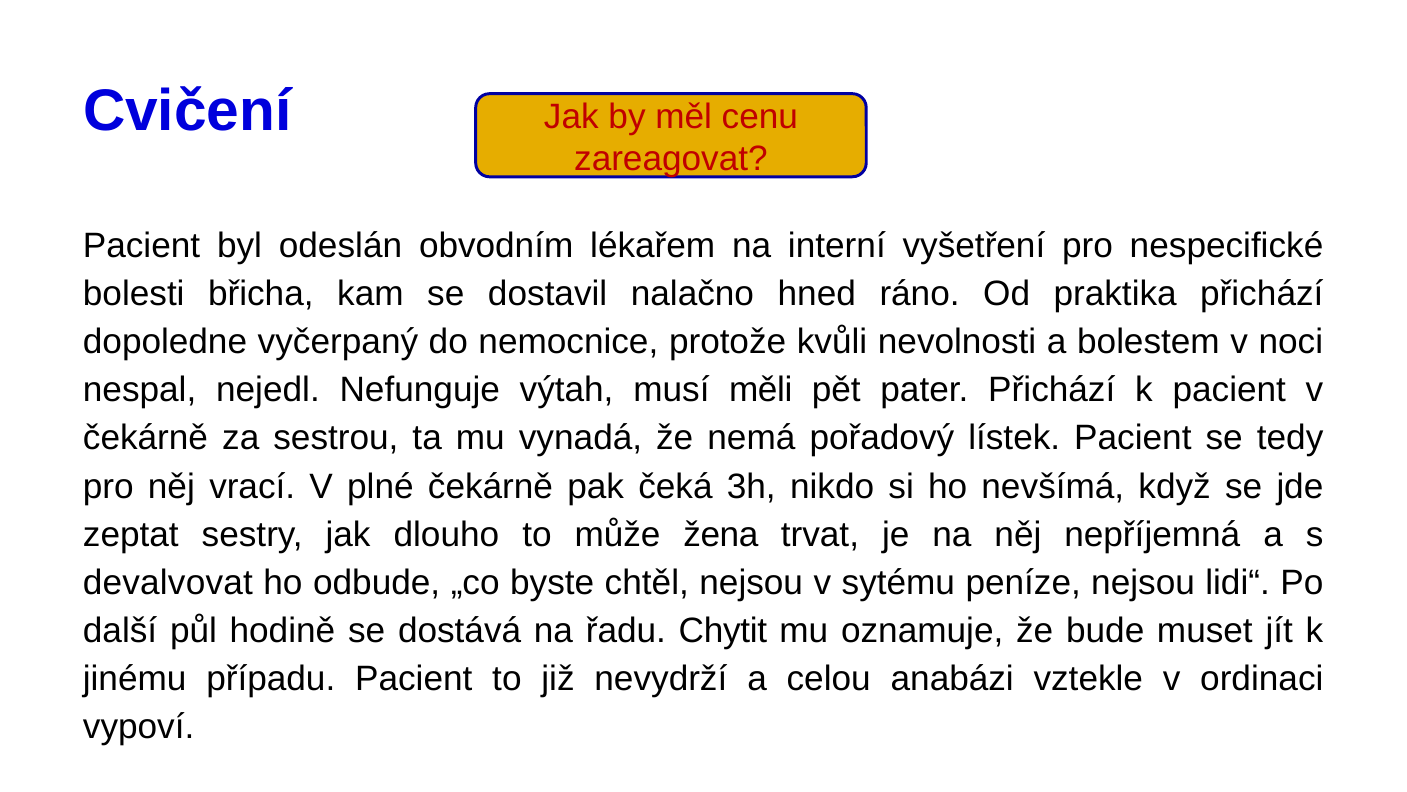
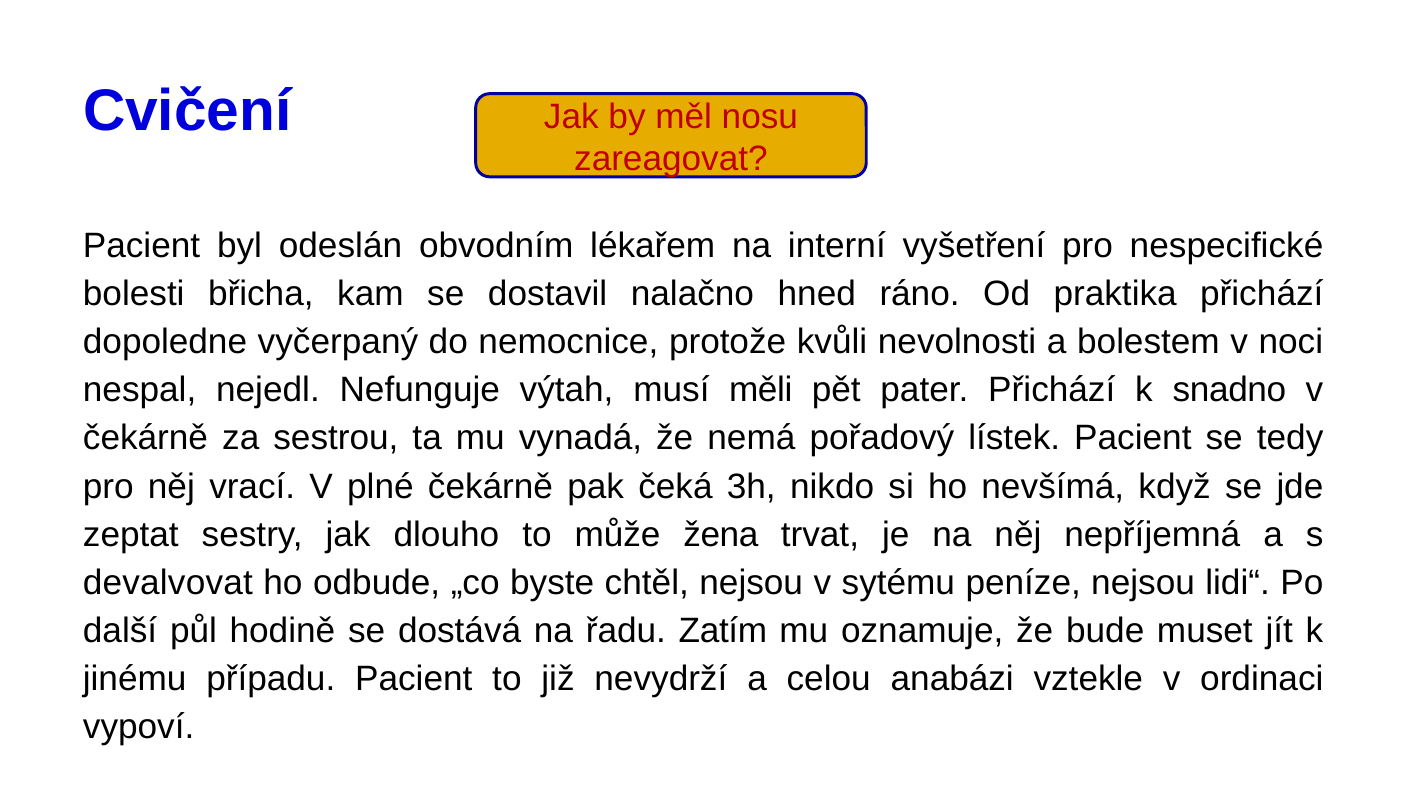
cenu: cenu -> nosu (760, 116)
k pacient: pacient -> snadno (1229, 390)
Chytit: Chytit -> Zatím (723, 630)
